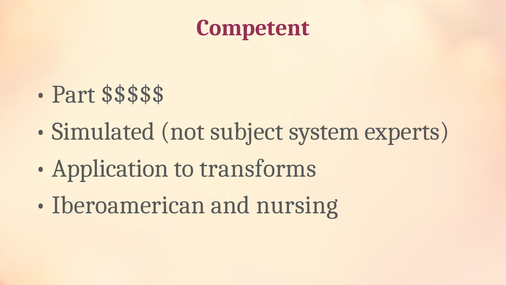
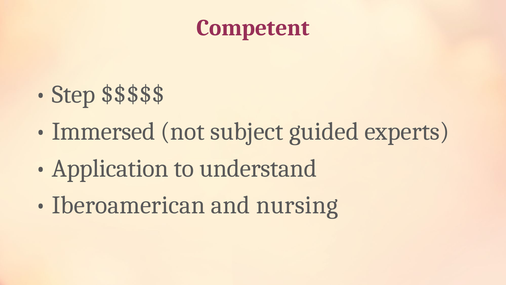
Part: Part -> Step (74, 94)
Simulated: Simulated -> Immersed (103, 131)
system: system -> guided (324, 131)
transforms: transforms -> understand (258, 168)
